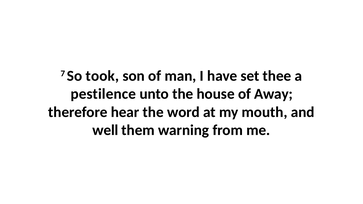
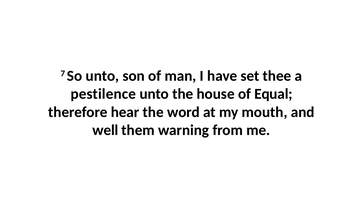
So took: took -> unto (102, 76)
Away: Away -> Equal (273, 94)
